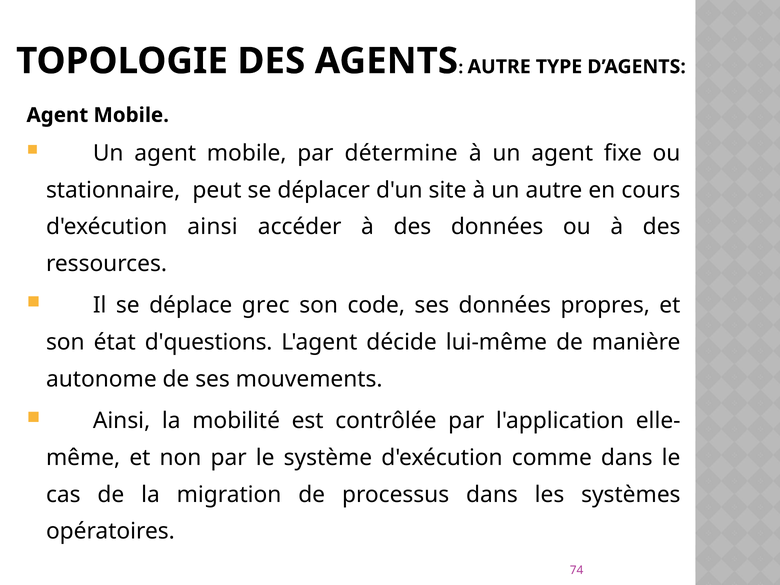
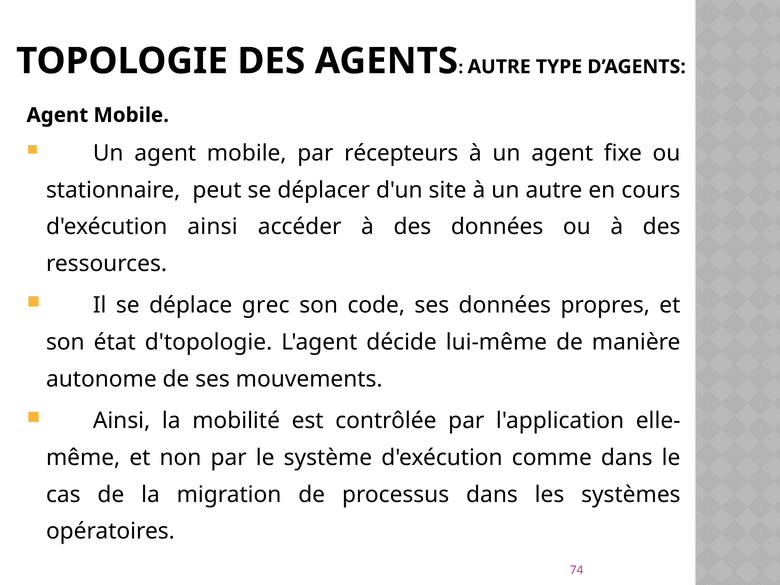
détermine: détermine -> récepteurs (401, 153)
d'questions: d'questions -> d'topologie (209, 342)
